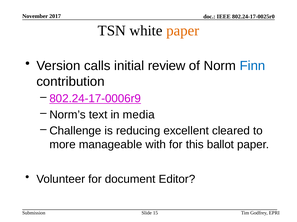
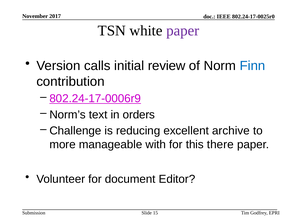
paper colour: orange -> purple (183, 31)
media: media -> orders (139, 115)
cleared: cleared -> archive (231, 131)
ballot: ballot -> there (220, 145)
